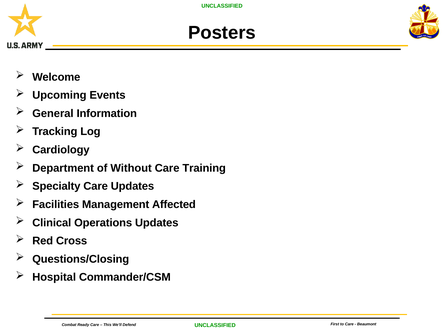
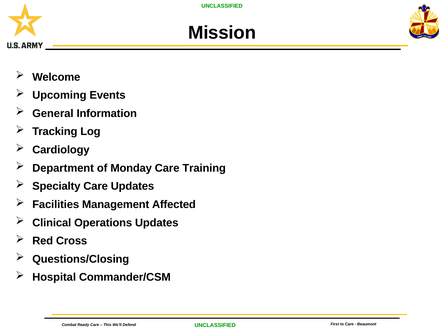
Posters: Posters -> Mission (222, 33)
Without: Without -> Monday (131, 168)
